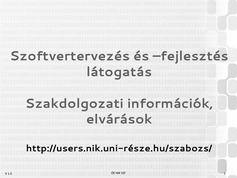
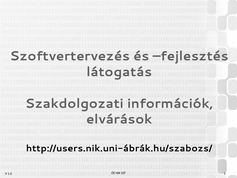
http://users.nik.uni-része.hu/szabozs/: http://users.nik.uni-része.hu/szabozs/ -> http://users.nik.uni-ábrák.hu/szabozs/ (119, 148)
